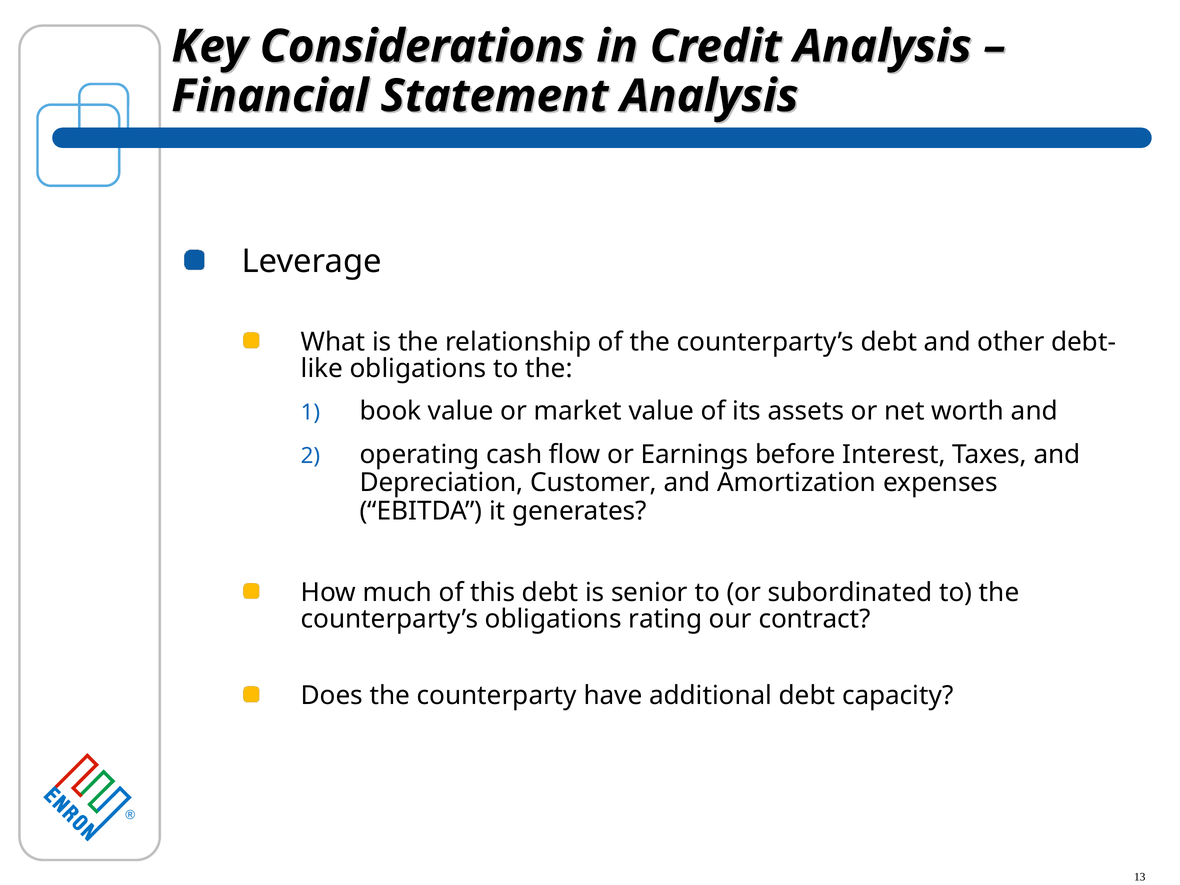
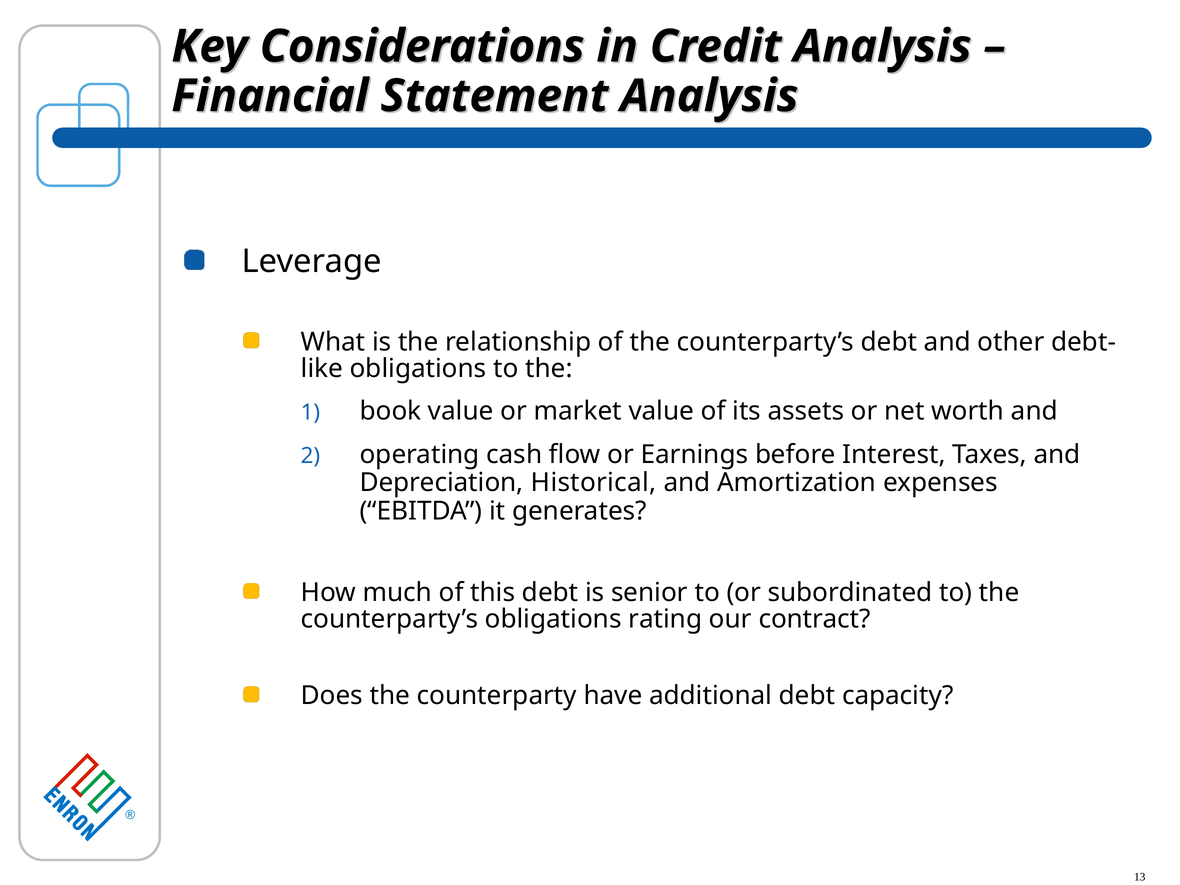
Customer: Customer -> Historical (593, 483)
